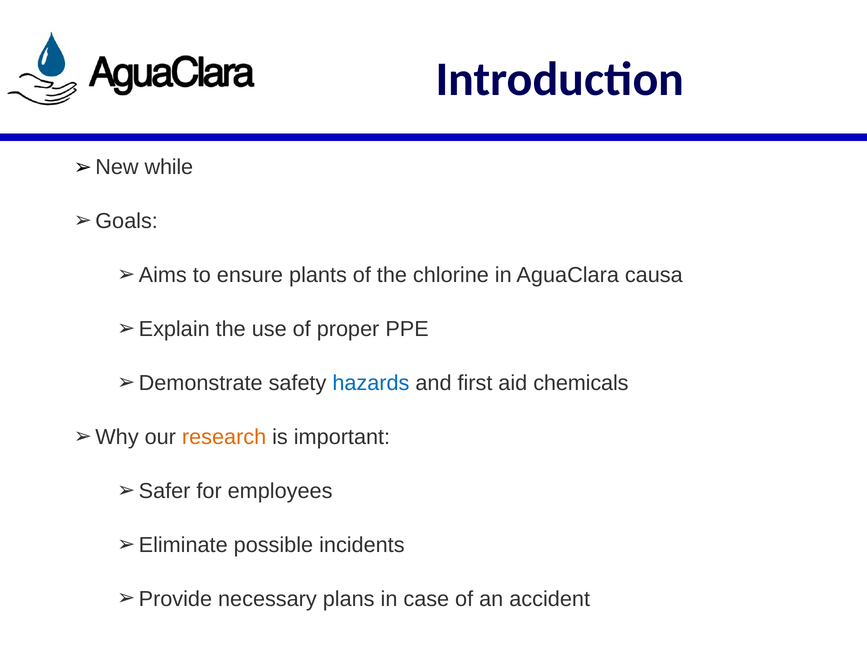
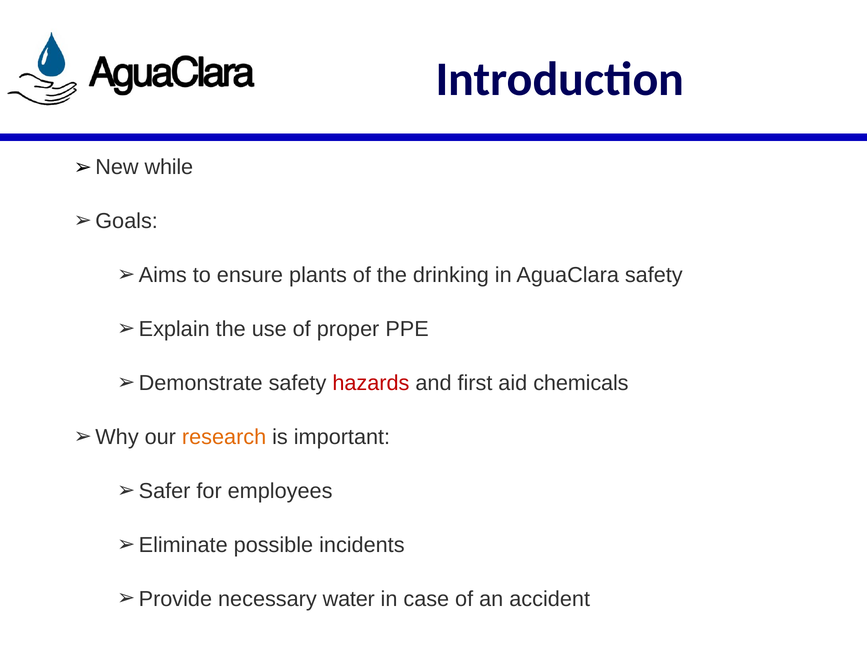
the chlorine: chlorine -> drinking (451, 275)
AguaClara causa: causa -> safety (654, 275)
hazards colour: blue -> red (371, 383)
necessary plans: plans -> water (349, 599)
